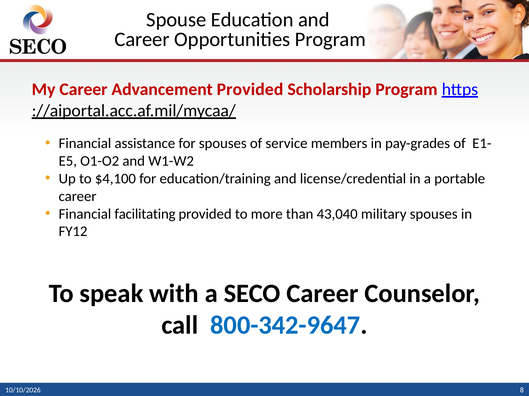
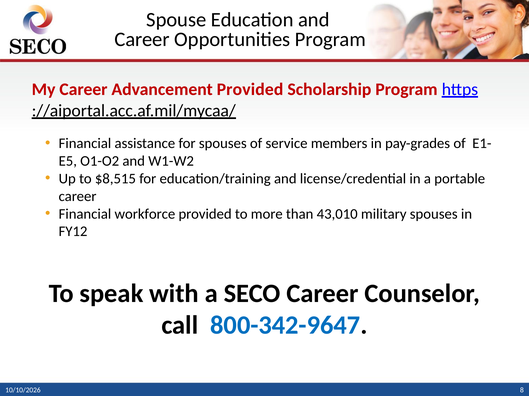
$4,100: $4,100 -> $8,515 (115, 179)
facilitating: facilitating -> workforce (145, 214)
43,040: 43,040 -> 43,010 (337, 214)
